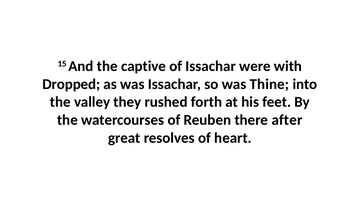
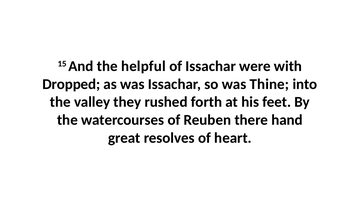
captive: captive -> helpful (143, 66)
after: after -> hand (287, 120)
